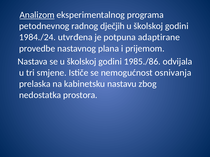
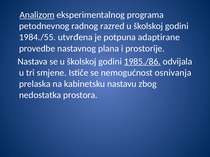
dječjih: dječjih -> razred (112, 26)
1984./24: 1984./24 -> 1984./55 (37, 37)
prijemom: prijemom -> prostorije (145, 49)
1985./86 underline: none -> present (142, 62)
